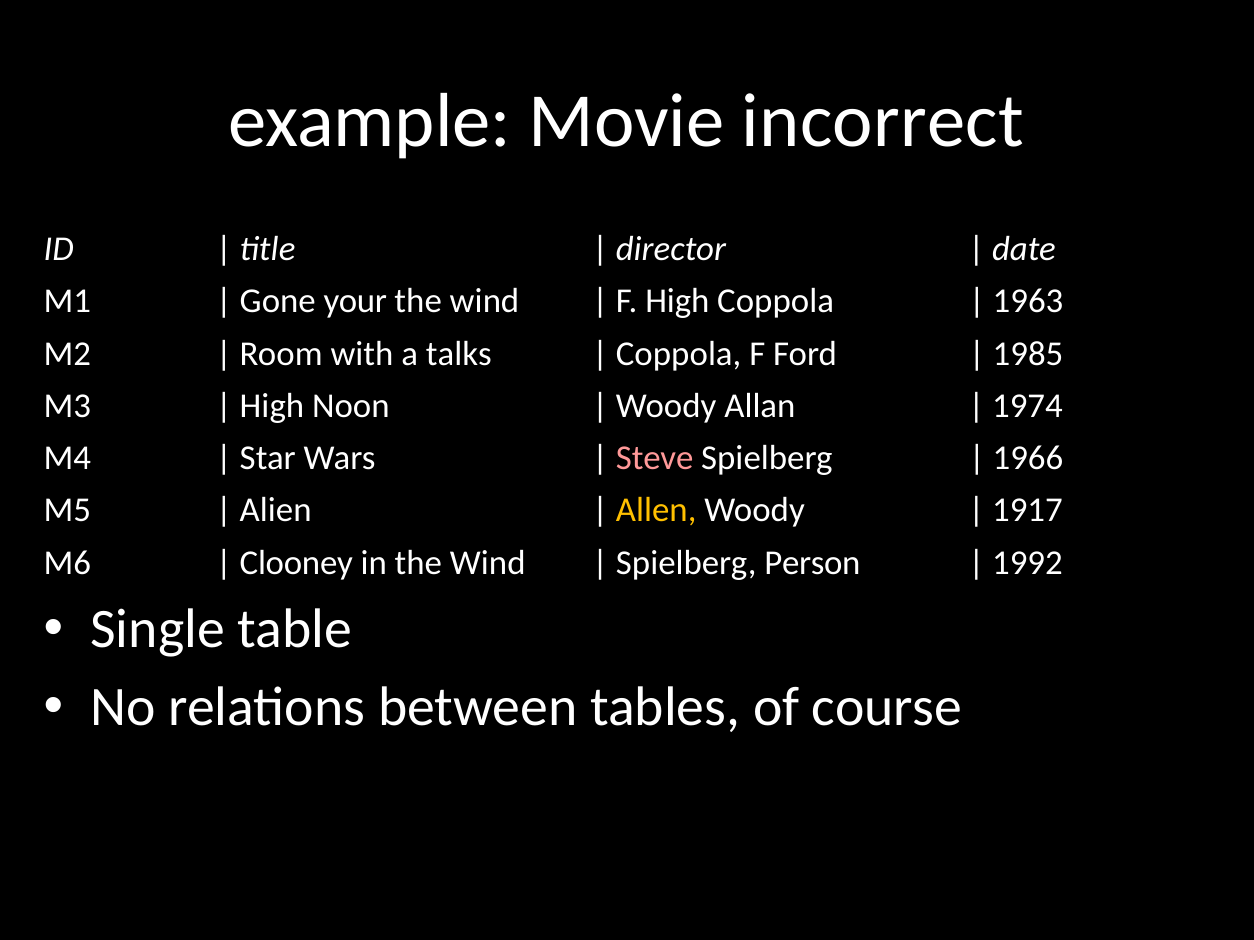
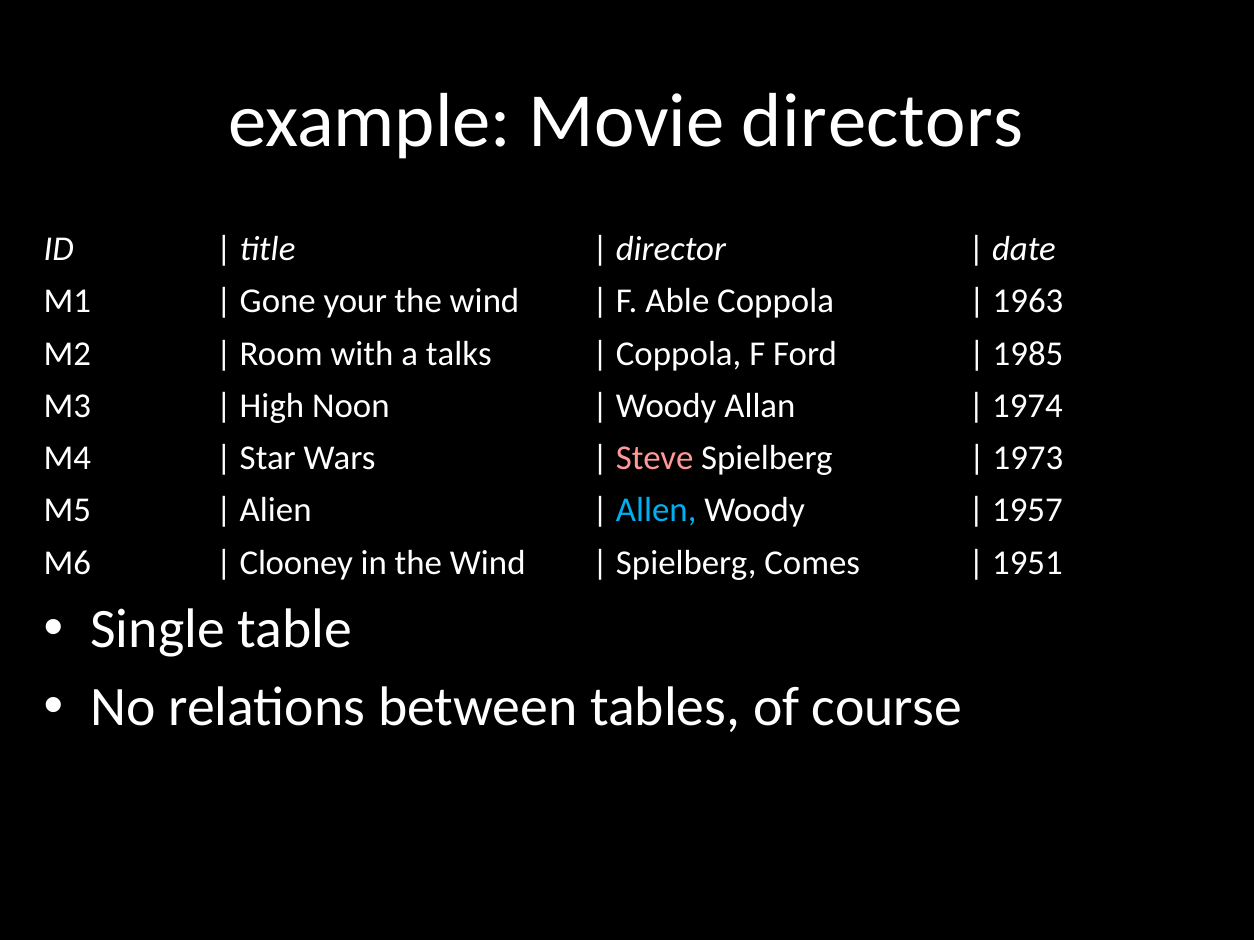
incorrect: incorrect -> directors (883, 121)
F High: High -> Able (677, 302)
1966: 1966 -> 1973 (1028, 458)
Allen colour: yellow -> light blue (656, 511)
1917: 1917 -> 1957 (1027, 511)
Person: Person -> Comes (812, 563)
1992: 1992 -> 1951 (1027, 563)
